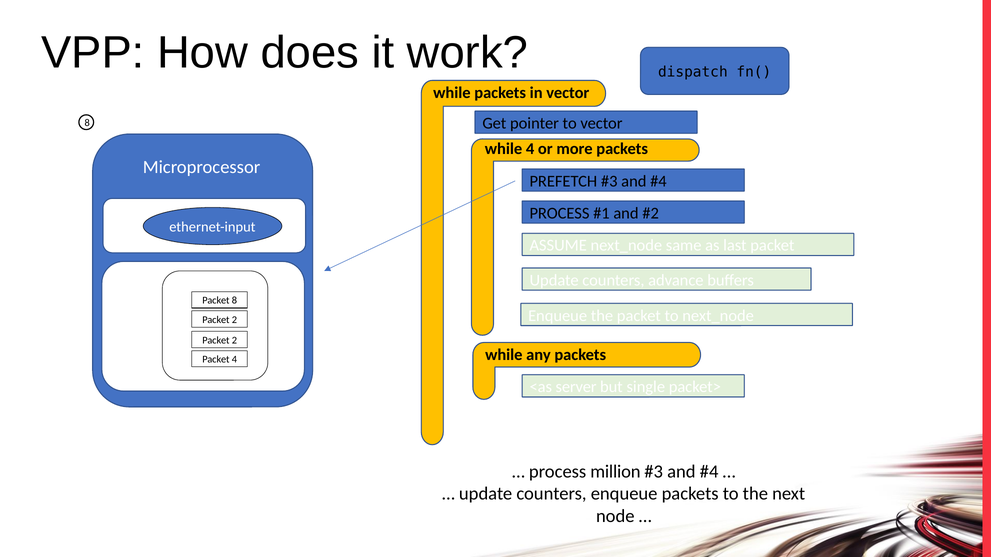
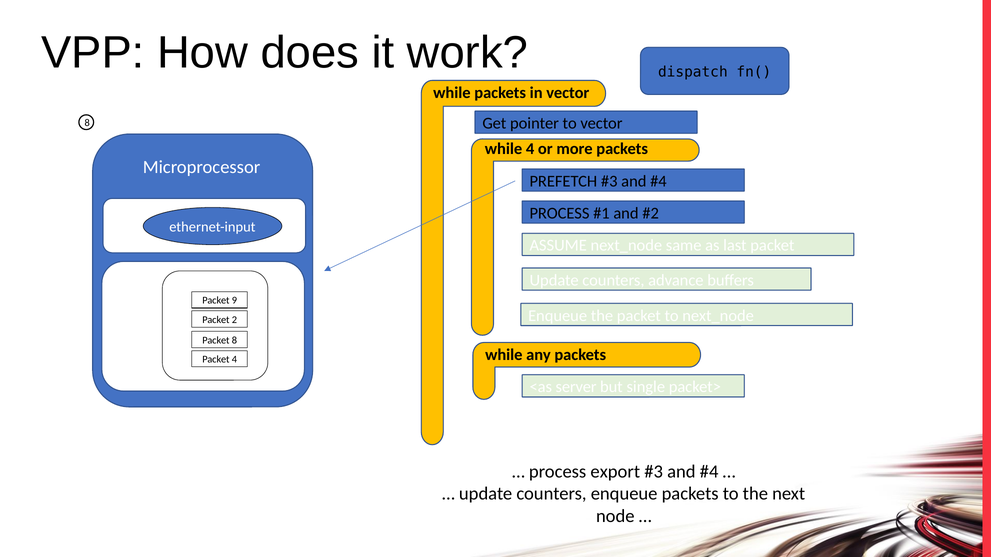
Packet 8: 8 -> 9 (234, 301)
2: 2 -> 8 (234, 341)
million: million -> export (615, 472)
